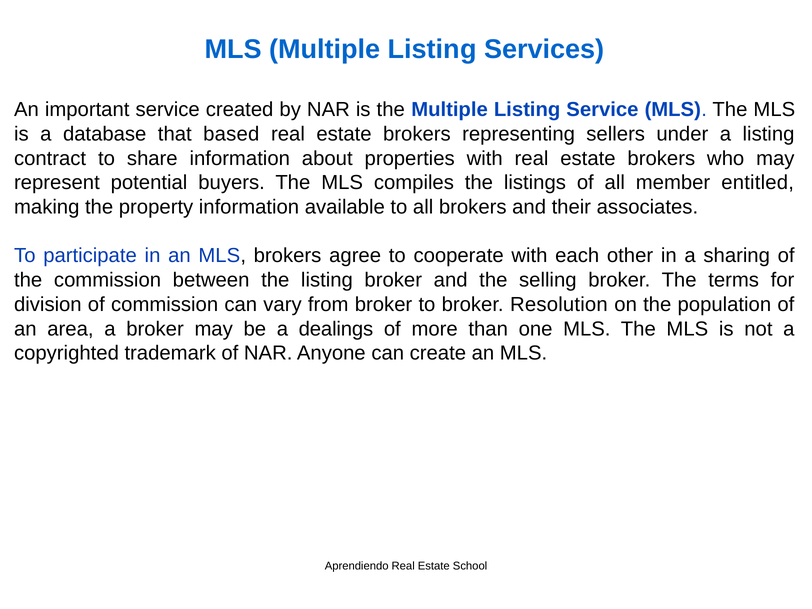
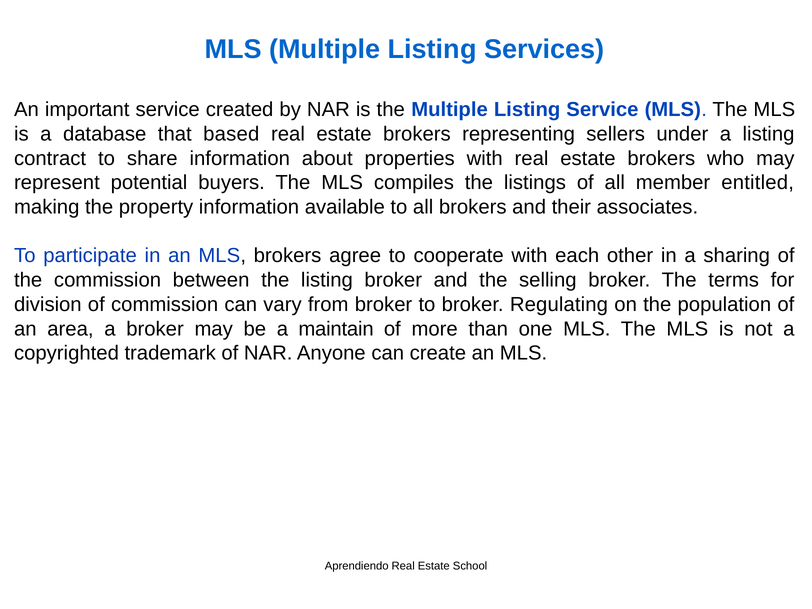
Resolution: Resolution -> Regulating (559, 304)
dealings: dealings -> maintain (336, 329)
